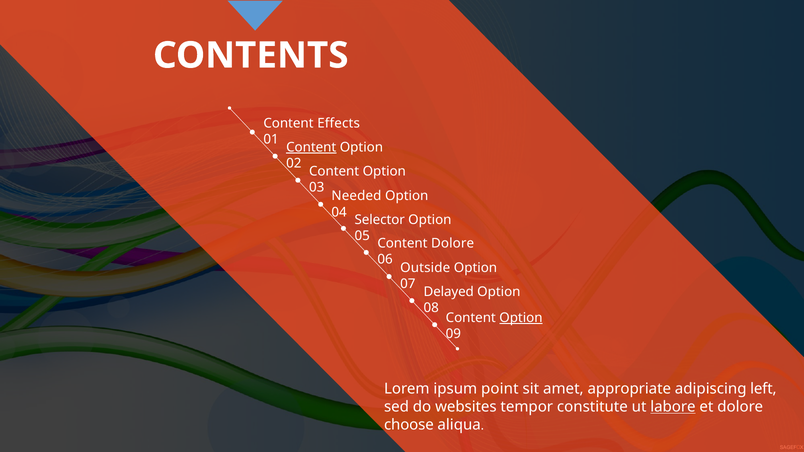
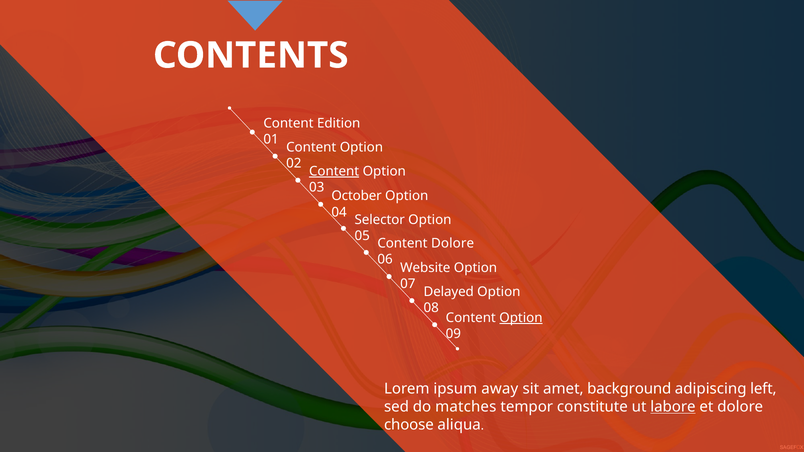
Effects: Effects -> Edition (339, 123)
Content underline: present -> none (311, 147)
Content underline: none -> present (334, 171)
Needed: Needed -> October (357, 196)
Outside: Outside -> Website (425, 268)
point: point -> away (500, 389)
appropriate: appropriate -> background (629, 389)
websites: websites -> matches (466, 407)
